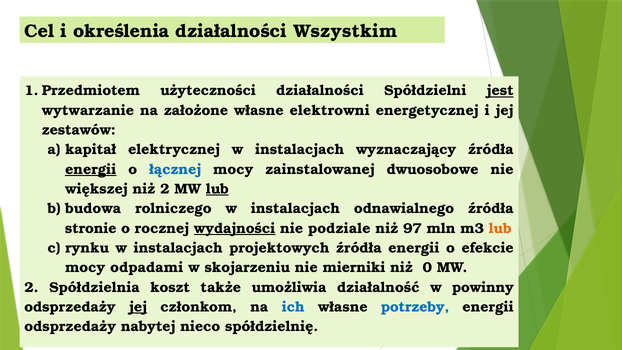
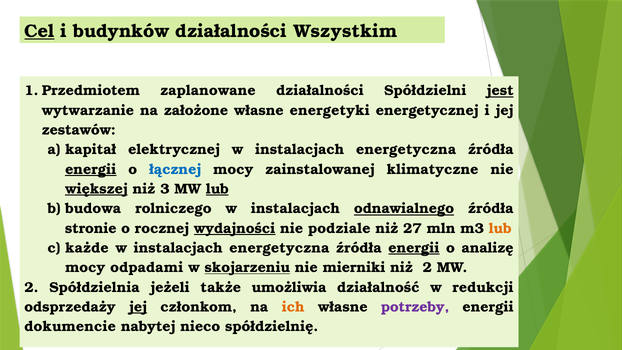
Cel underline: none -> present (39, 31)
określenia: określenia -> budynków (121, 31)
użyteczności: użyteczności -> zaplanowane (208, 91)
elektrowni: elektrowni -> energetyki (330, 110)
elektrycznej w instalacjach wyznaczający: wyznaczający -> energetyczna (406, 150)
dwuosobowe: dwuosobowe -> klimatyczne (433, 169)
większej underline: none -> present (96, 189)
niż 2: 2 -> 3 (165, 189)
odnawialnego underline: none -> present (404, 209)
97: 97 -> 27 (412, 228)
rynku: rynku -> każde (87, 248)
projektowych: projektowych -> energetyczna (279, 248)
energii underline: none -> present (414, 248)
efekcie: efekcie -> analizę (488, 248)
skojarzeniu underline: none -> present (247, 268)
niż 0: 0 -> 2 (427, 268)
koszt: koszt -> jeżeli (170, 287)
powinny: powinny -> redukcji (483, 287)
ich colour: blue -> orange (293, 307)
potrzeby colour: blue -> purple (415, 307)
odsprzedaży: odsprzedaży -> dokumencie (70, 327)
